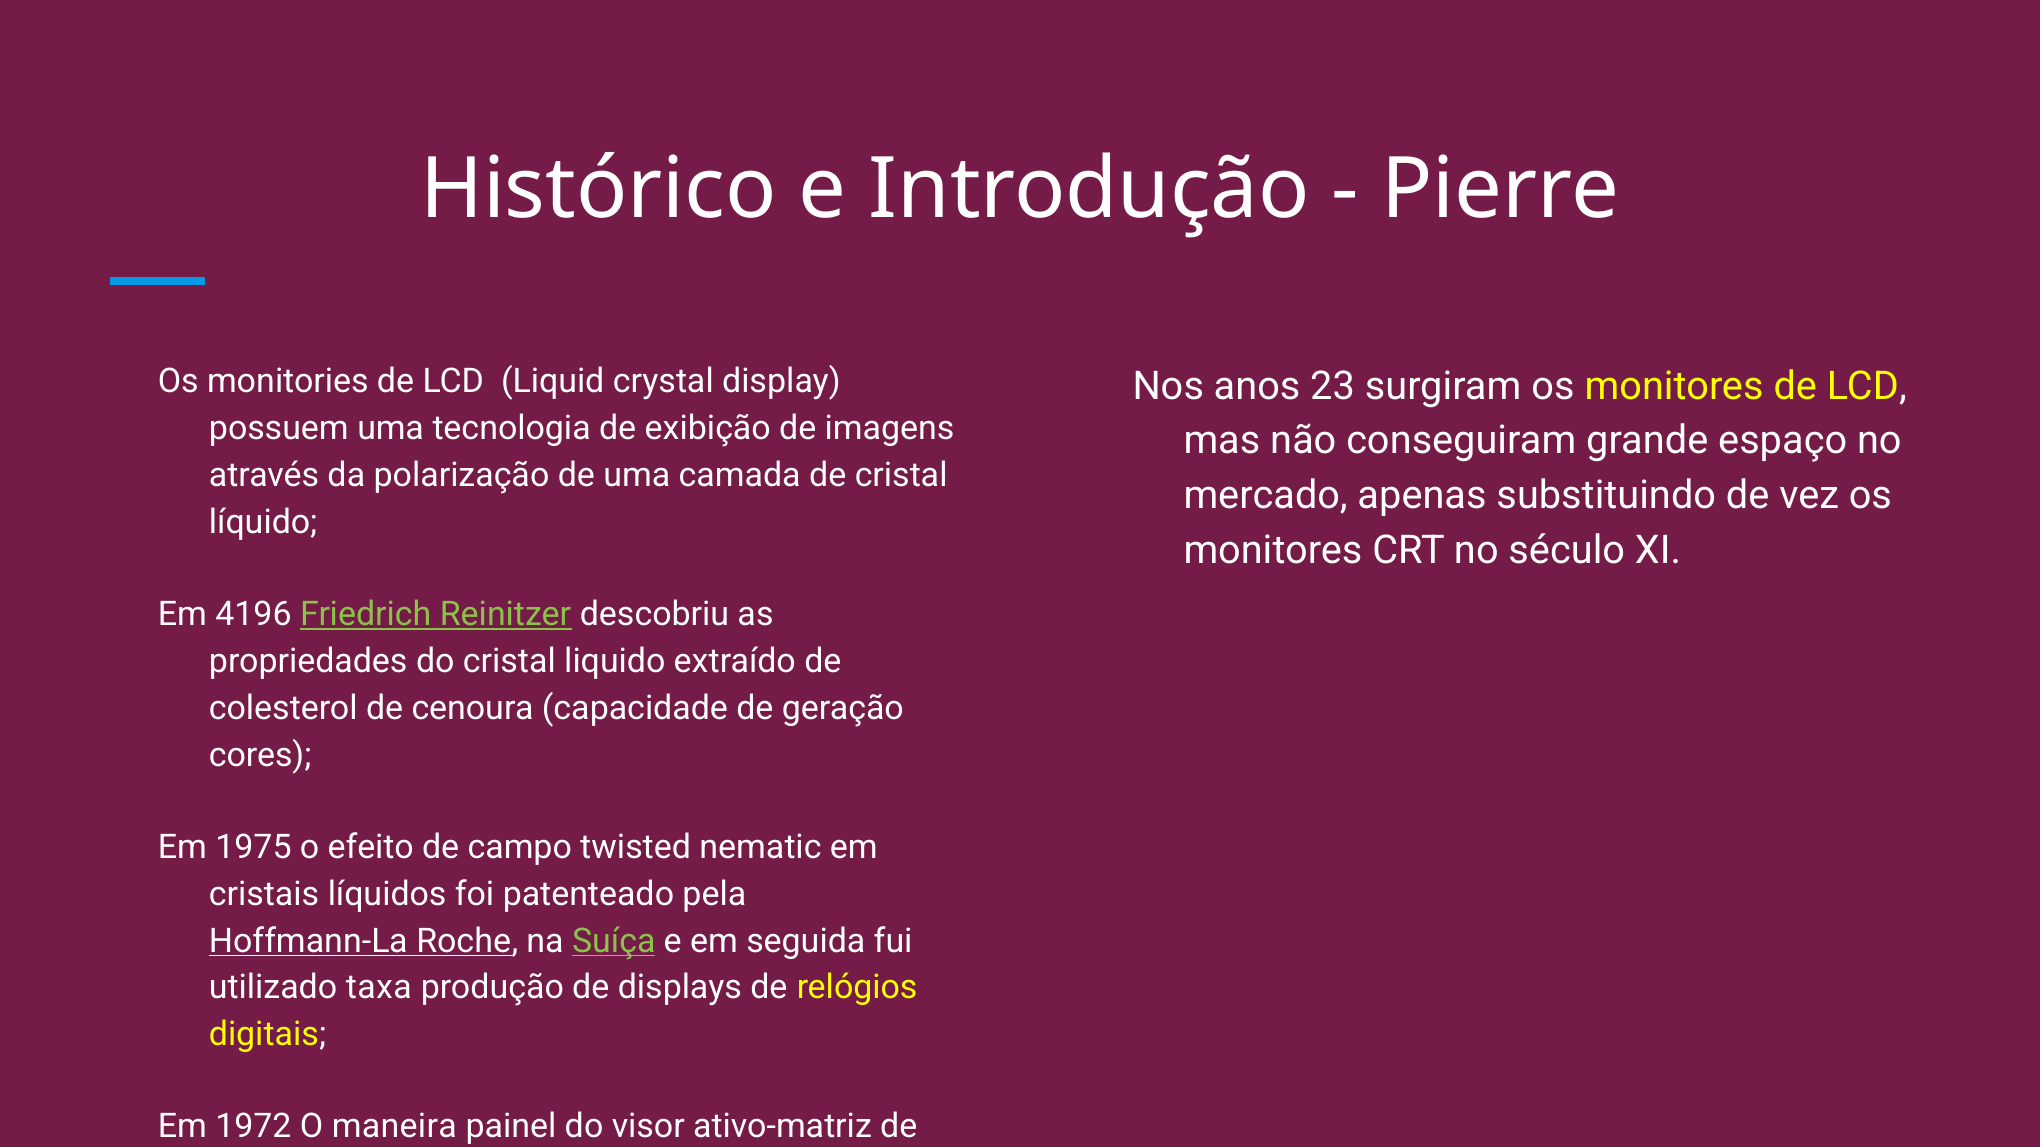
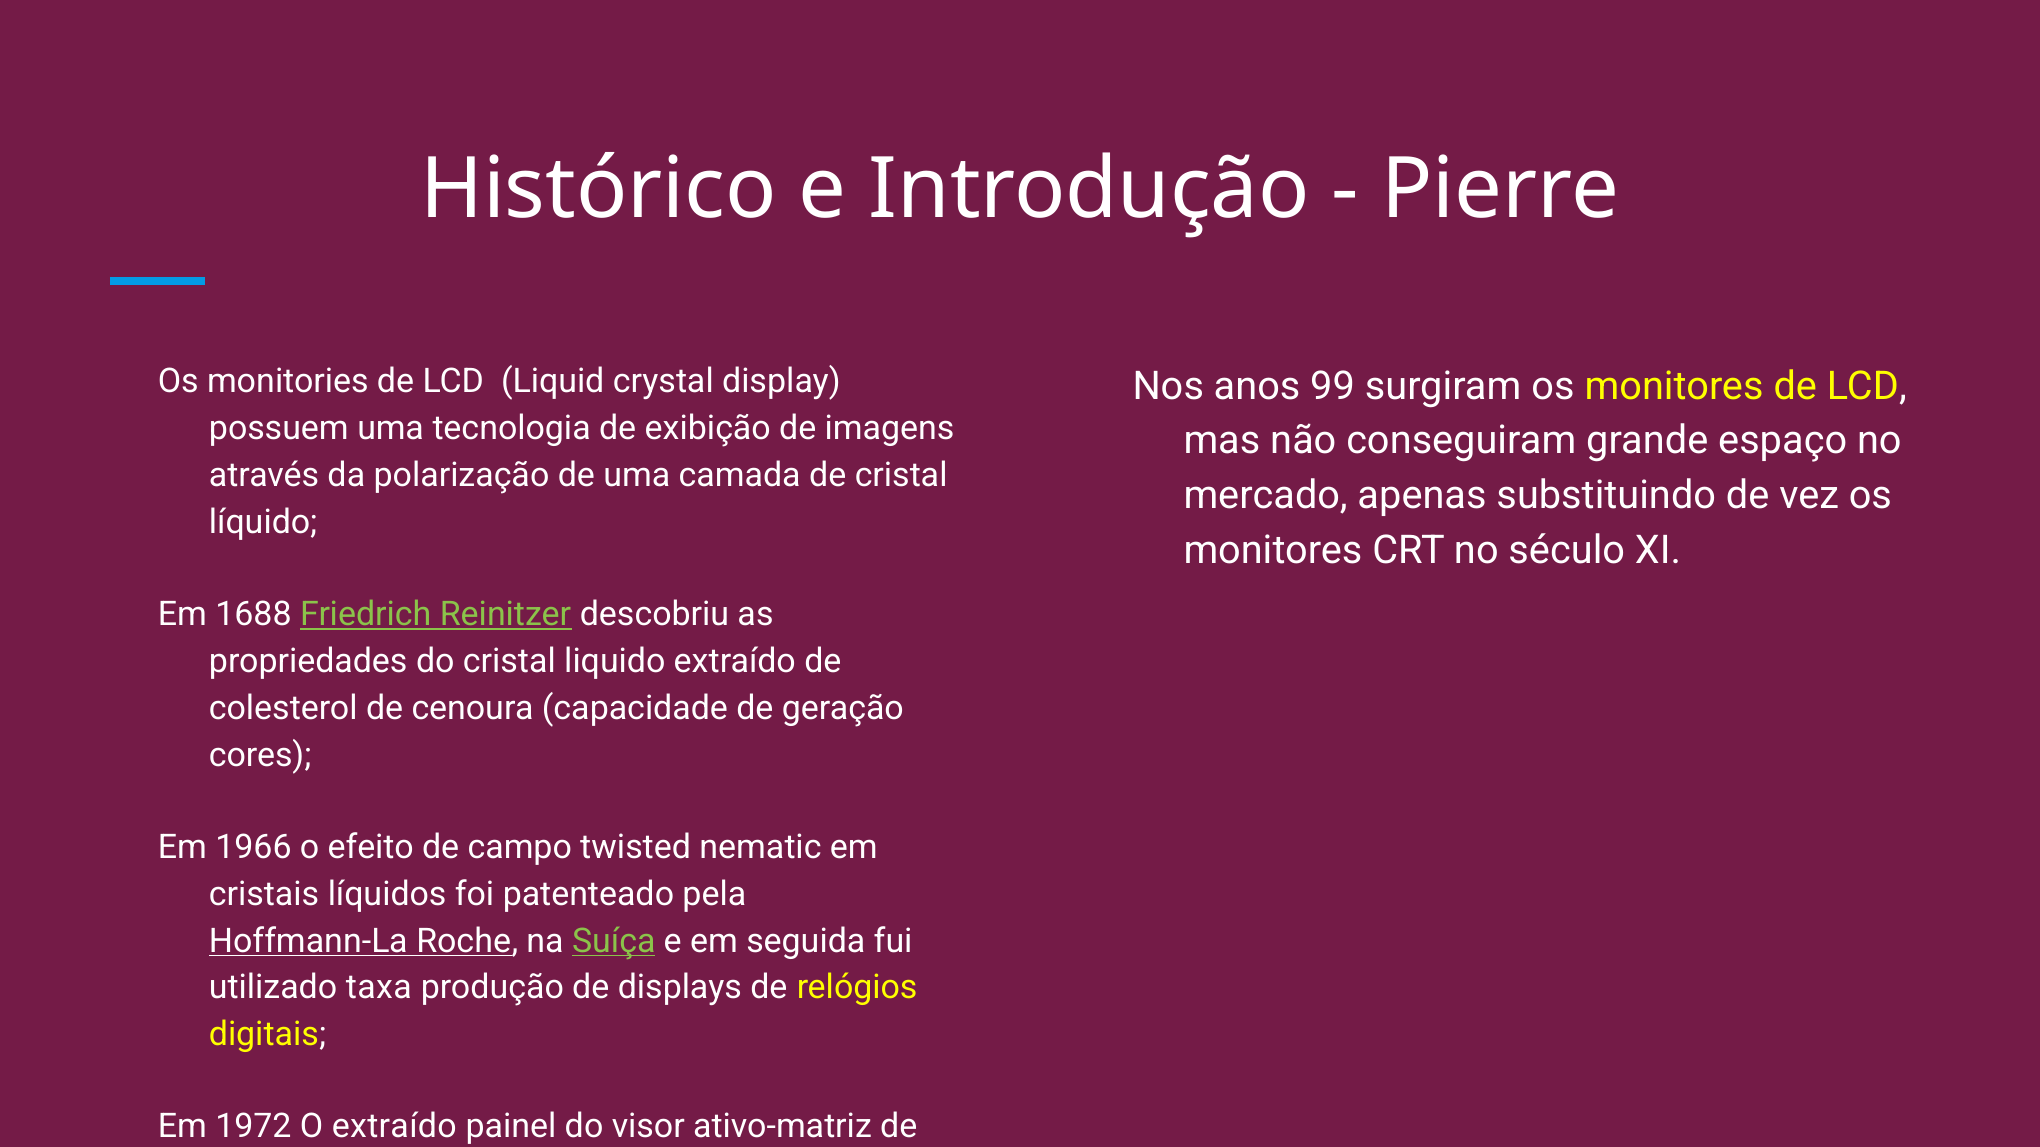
23: 23 -> 99 (1333, 386)
4196: 4196 -> 1688 (253, 615)
1975: 1975 -> 1966 (253, 847)
O maneira: maneira -> extraído (394, 1127)
